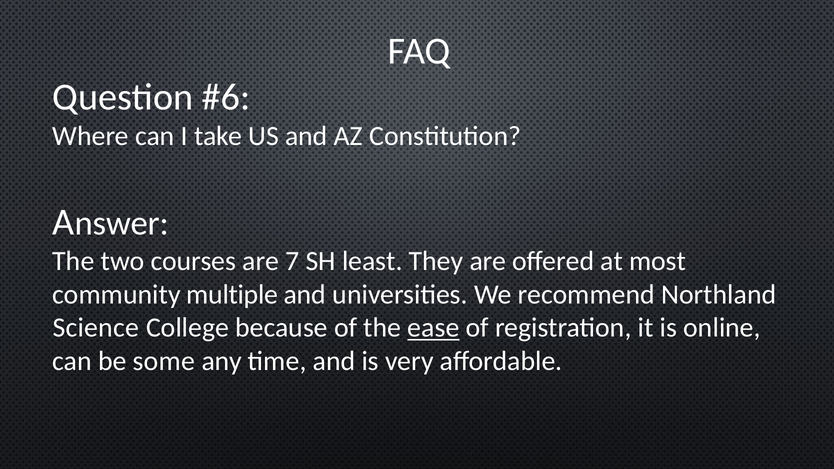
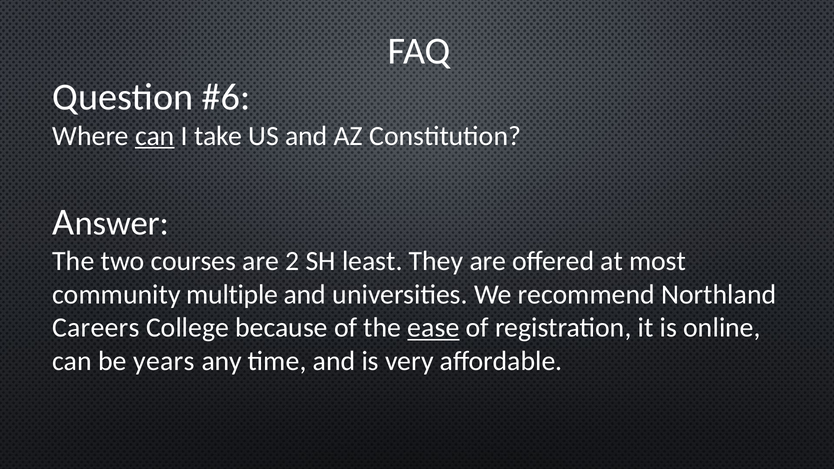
can underline: none -> present (155, 136)
7: 7 -> 2 (292, 261)
Science: Science -> Careers (96, 328)
some: some -> years (164, 361)
